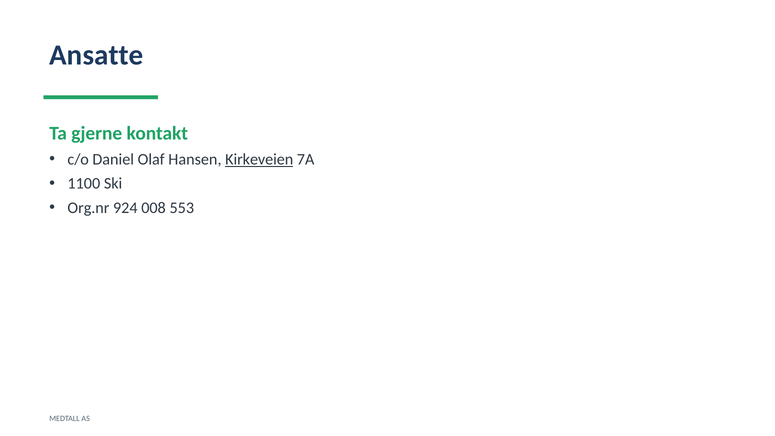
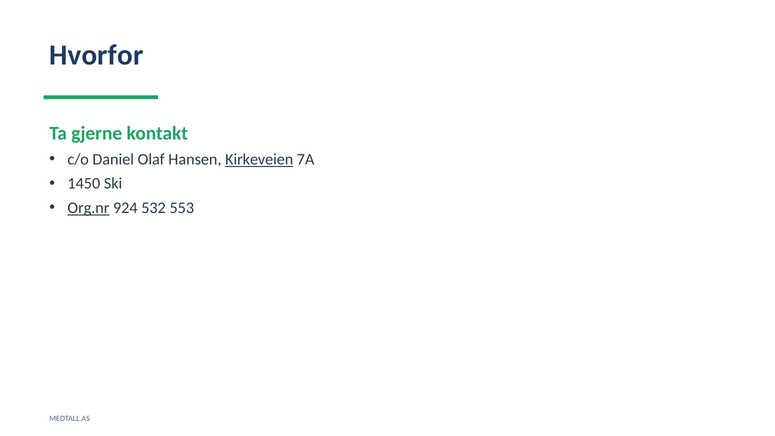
Ansatte: Ansatte -> Hvorfor (96, 55)
1100: 1100 -> 1450 (84, 184)
Org.nr underline: none -> present (88, 208)
008: 008 -> 532 (154, 208)
